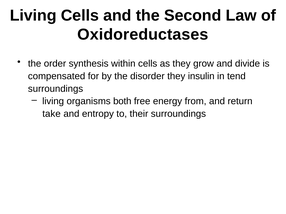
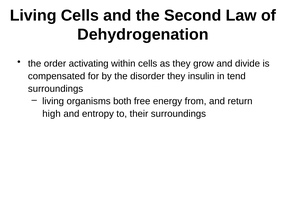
Oxidoreductases: Oxidoreductases -> Dehydrogenation (143, 34)
synthesis: synthesis -> activating (89, 64)
take: take -> high (52, 114)
